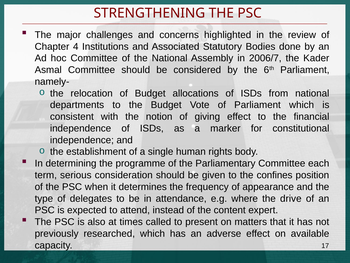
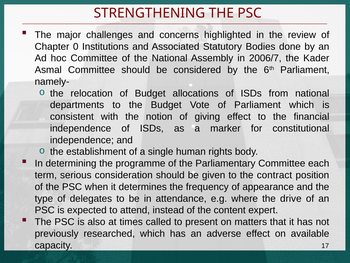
4: 4 -> 0 (76, 46)
confines: confines -> contract (274, 175)
